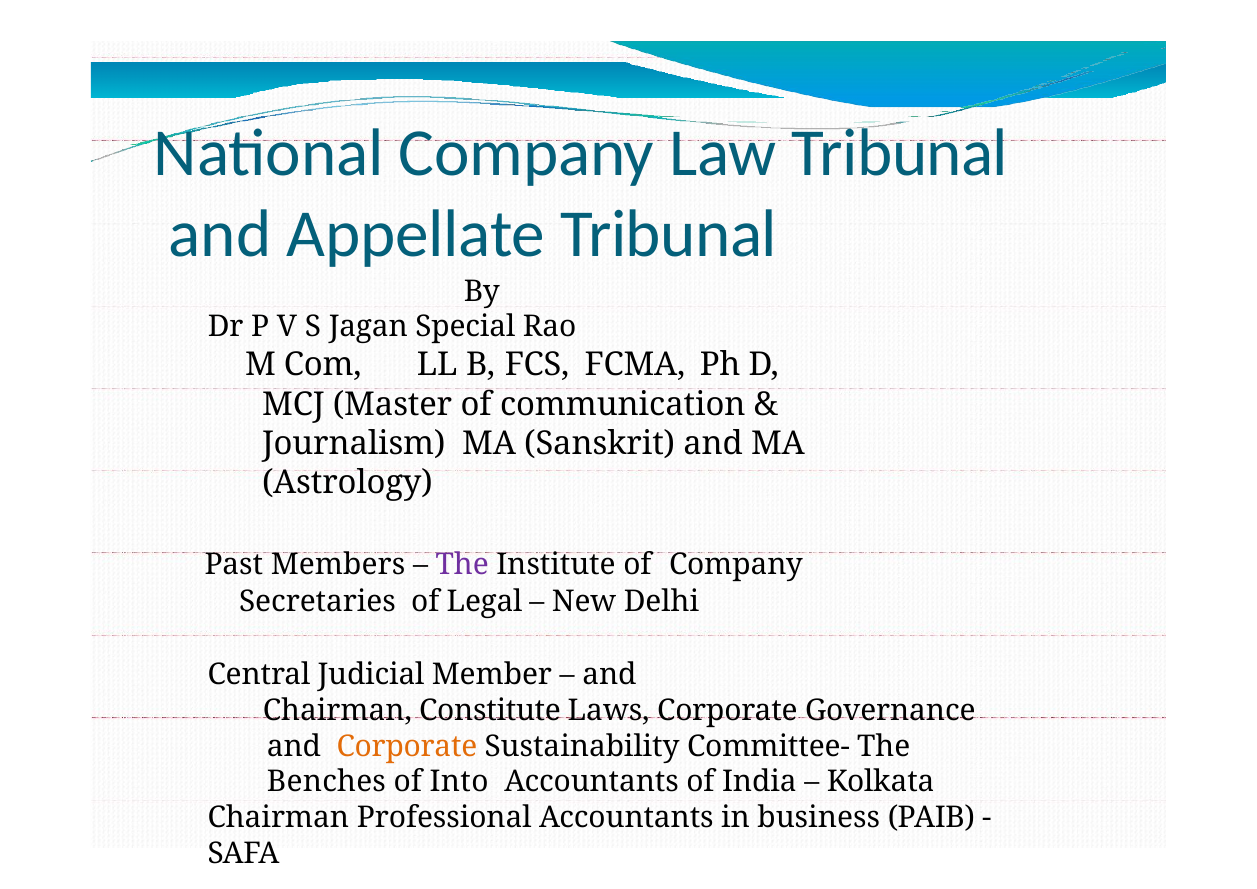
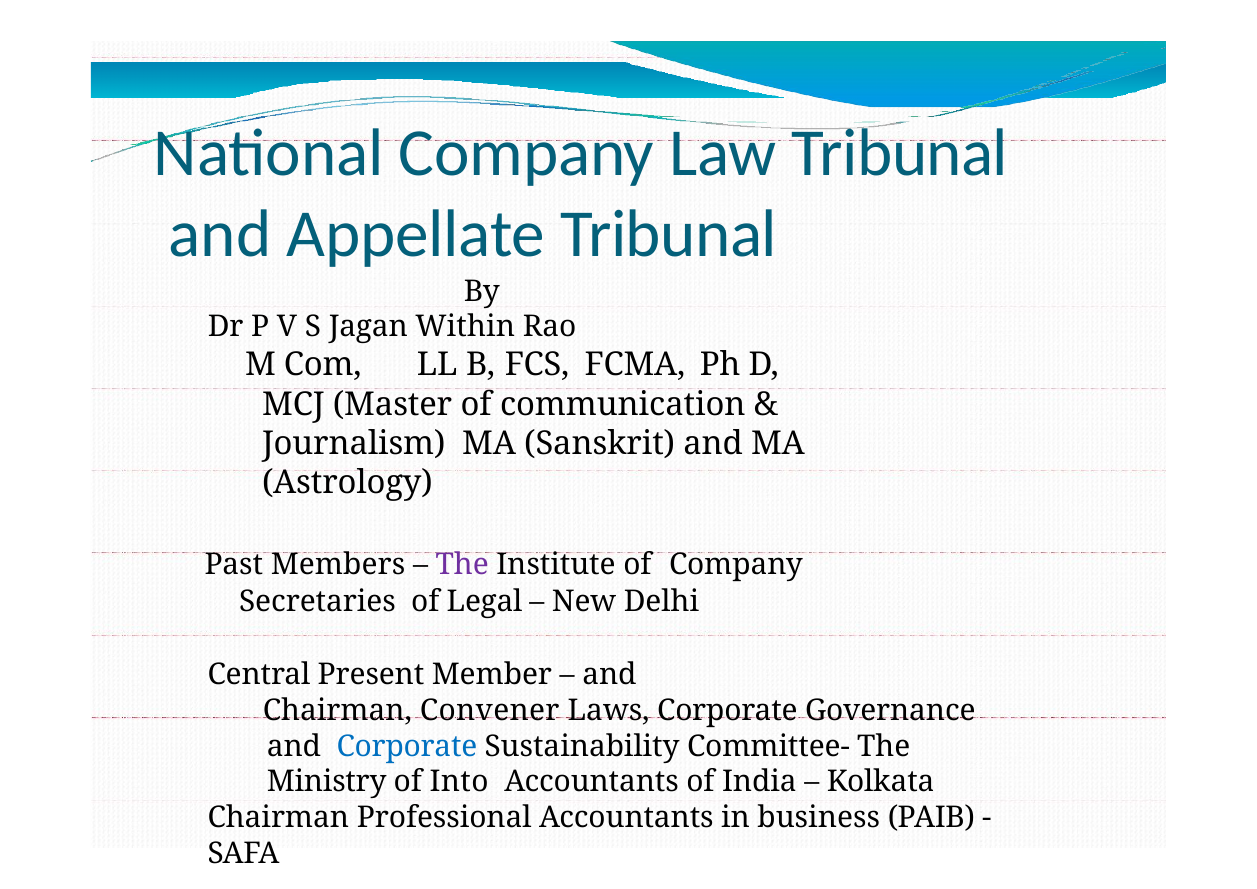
Special: Special -> Within (465, 327)
Judicial: Judicial -> Present (371, 674)
Constitute: Constitute -> Convener (490, 710)
Corporate colour: orange -> blue (407, 746)
Benches: Benches -> Ministry (327, 781)
